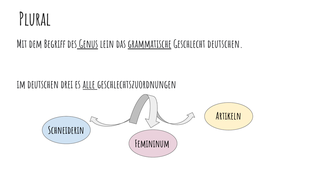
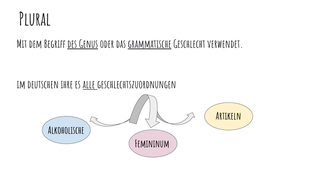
des underline: none -> present (72, 44)
lein: lein -> oder (107, 44)
Geschlecht deutschen: deutschen -> verwendet (225, 44)
drei: drei -> ihre (67, 85)
Schneiderin: Schneiderin -> Alkoholische (66, 131)
